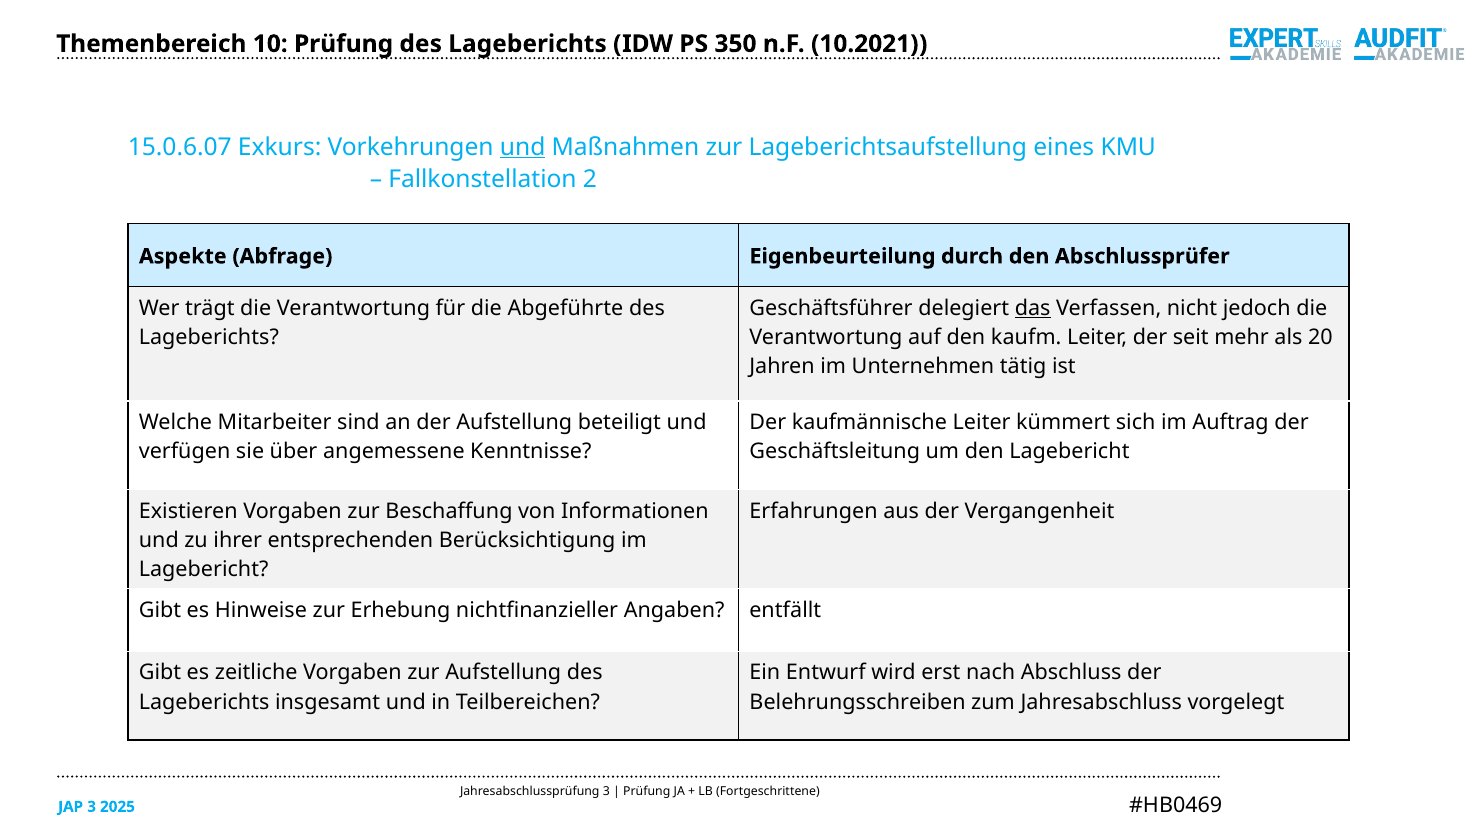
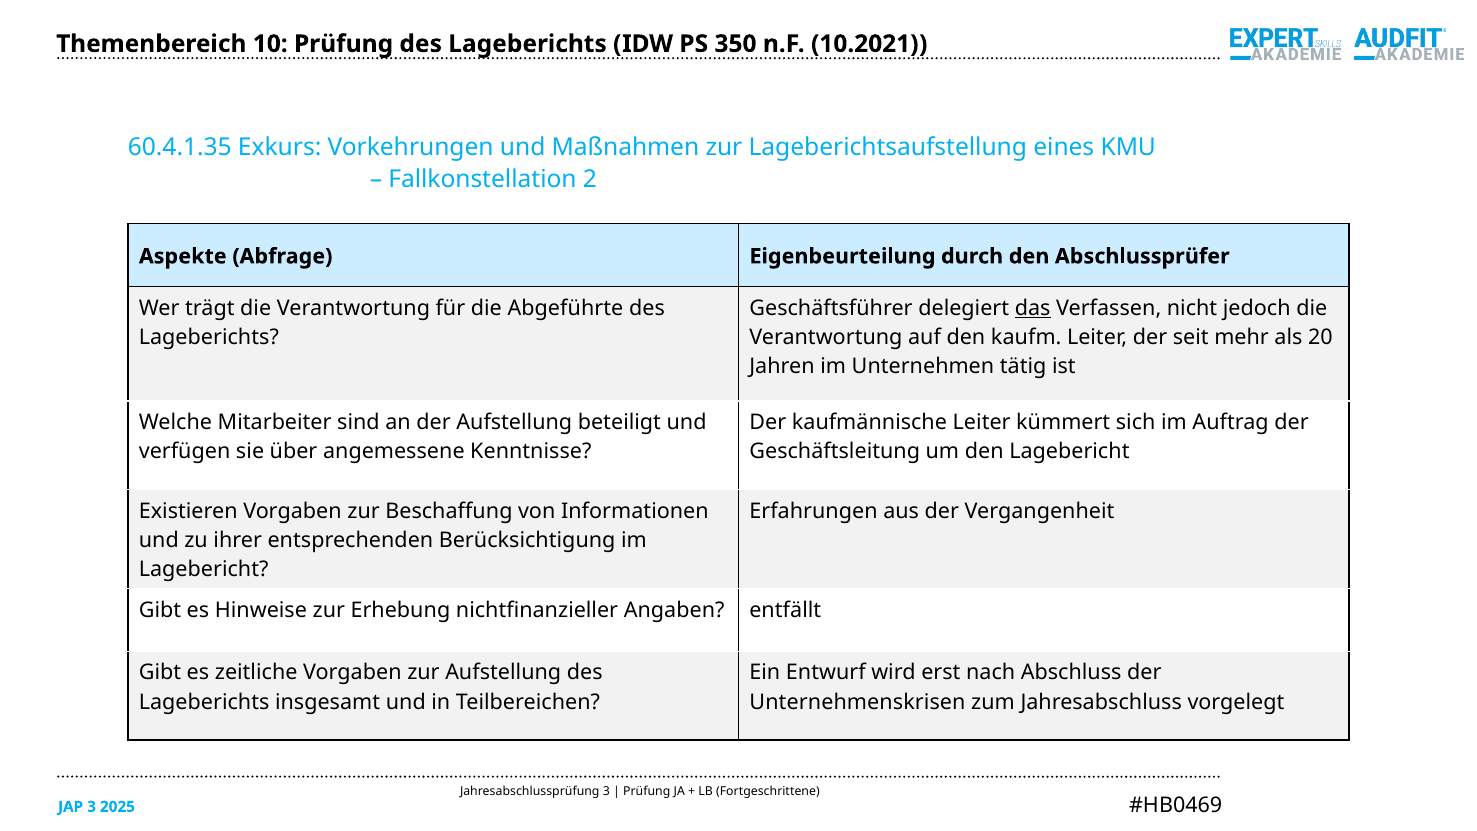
15.0.6.07: 15.0.6.07 -> 60.4.1.35 (180, 147)
und underline: present -> none (523, 147)
Belehrungsschreiben: Belehrungsschreiben -> Unternehmenskrisen (857, 702)
